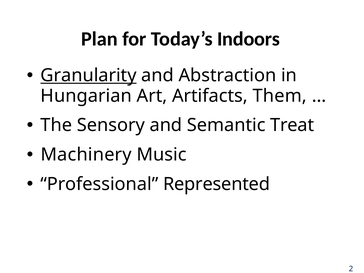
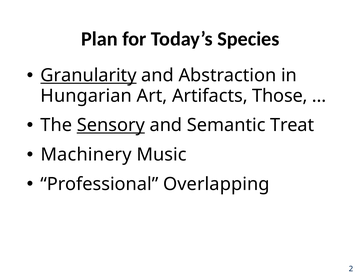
Indoors: Indoors -> Species (248, 39)
Them: Them -> Those (280, 96)
Sensory underline: none -> present (111, 125)
Represented: Represented -> Overlapping (216, 184)
